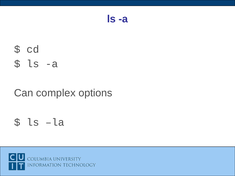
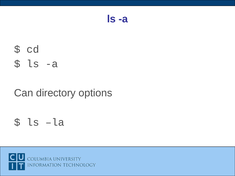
complex: complex -> directory (56, 93)
